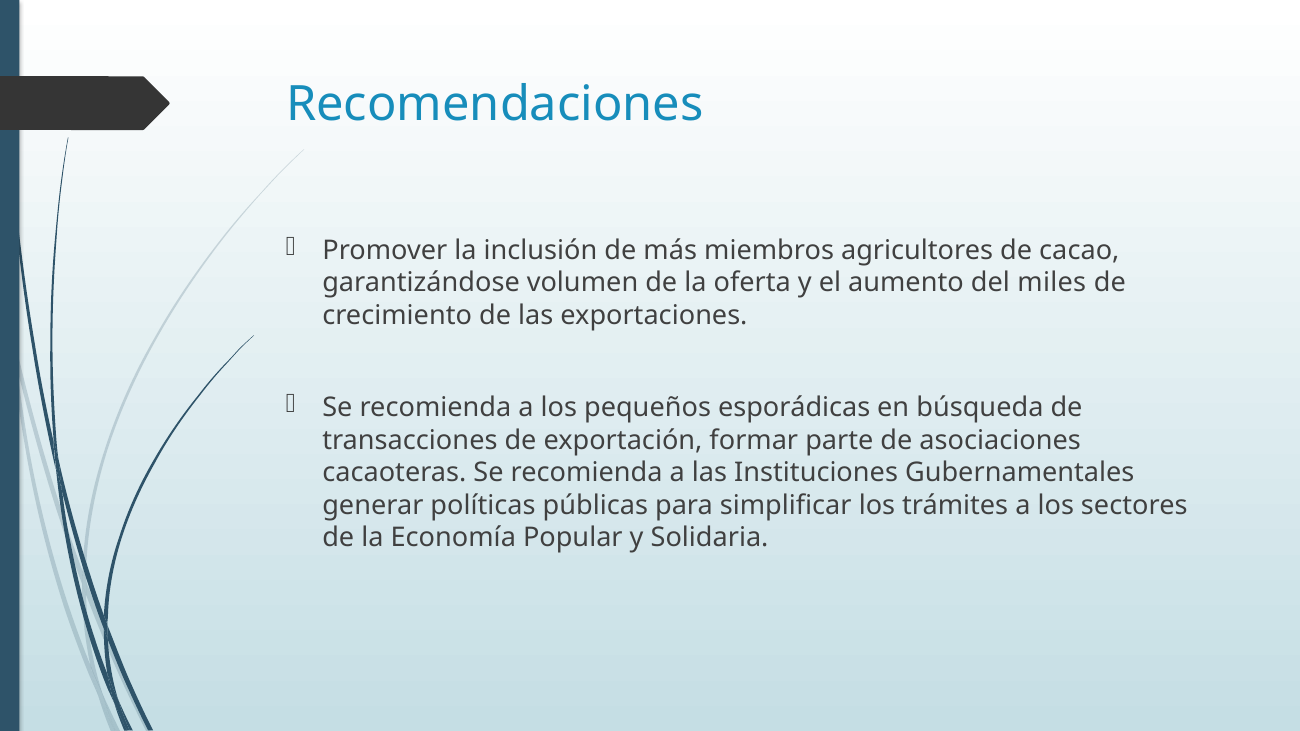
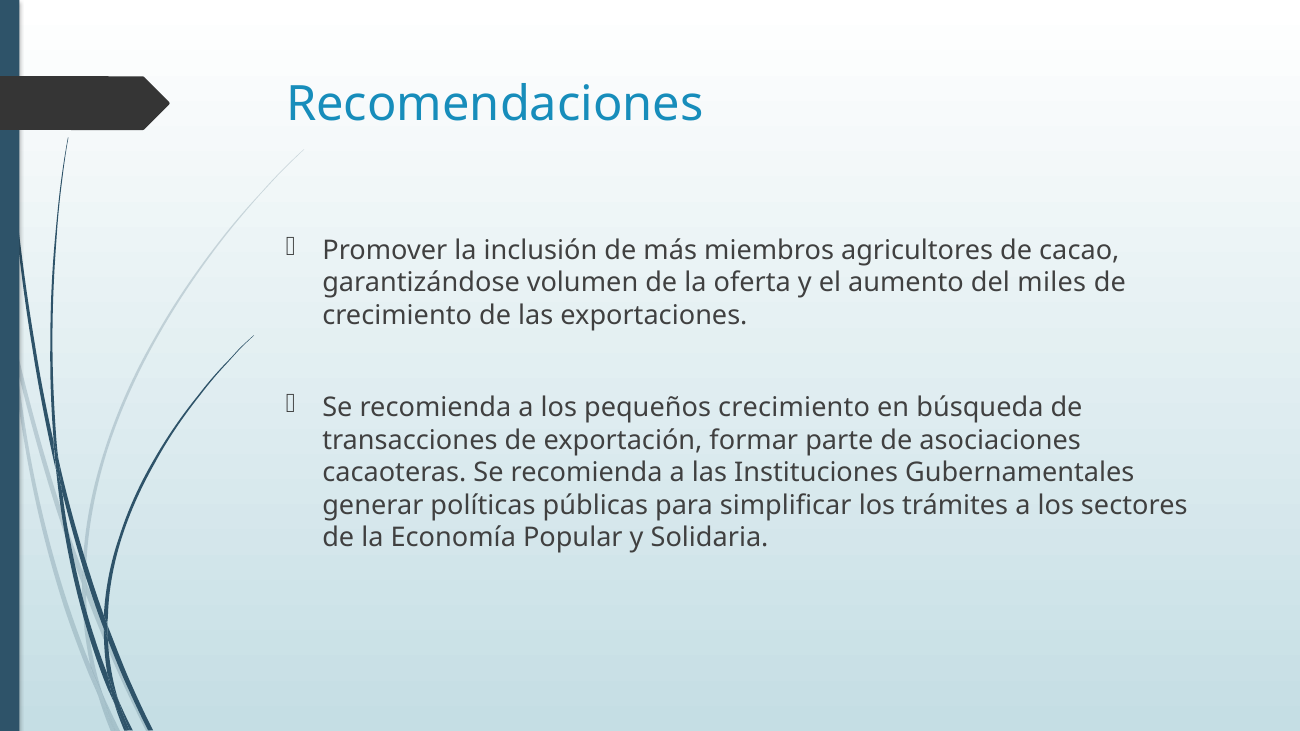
pequeños esporádicas: esporádicas -> crecimiento (794, 408)
